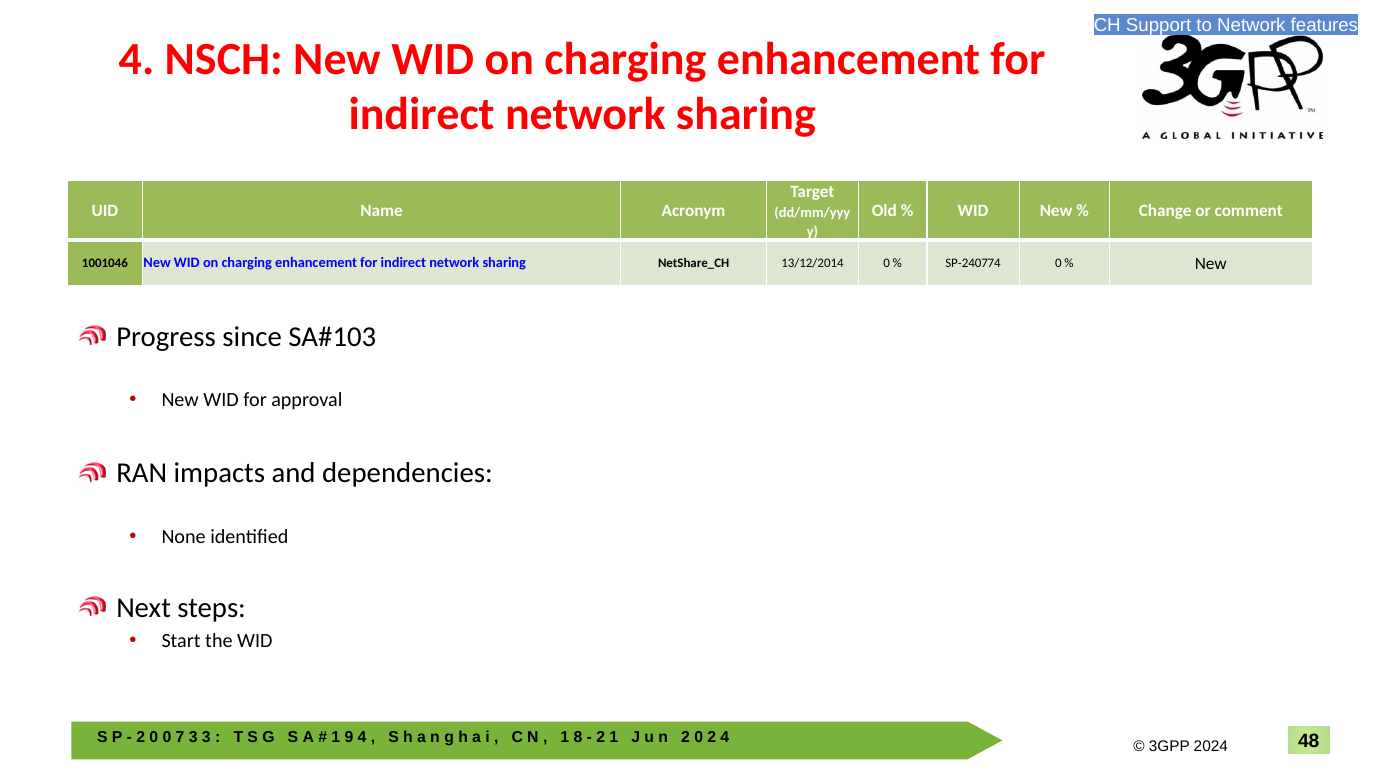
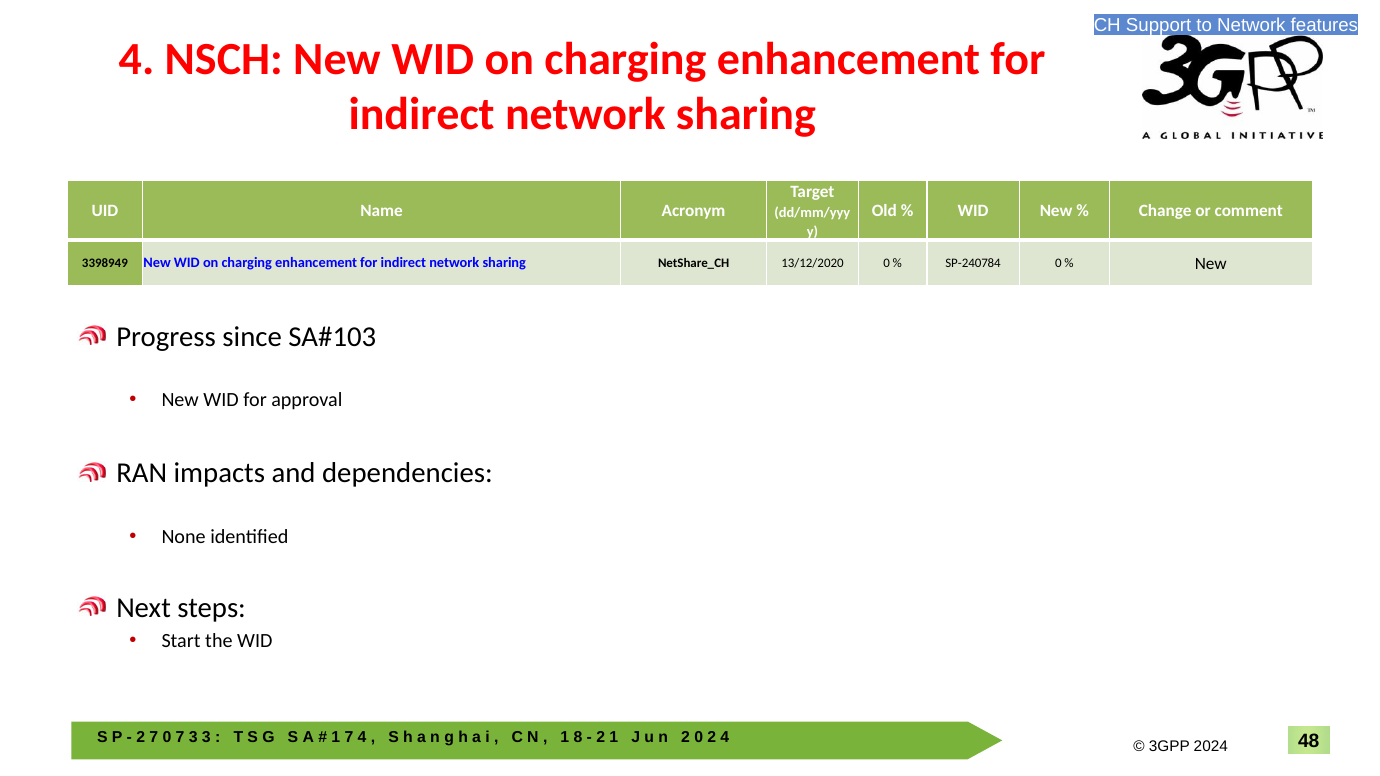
1001046: 1001046 -> 3398949 (105, 264)
13/12/2014: 13/12/2014 -> 13/12/2020 (812, 263)
SP-240774: SP-240774 -> SP-240784 (973, 263)
0: 0 -> 7 (154, 737)
9: 9 -> 7 (349, 737)
